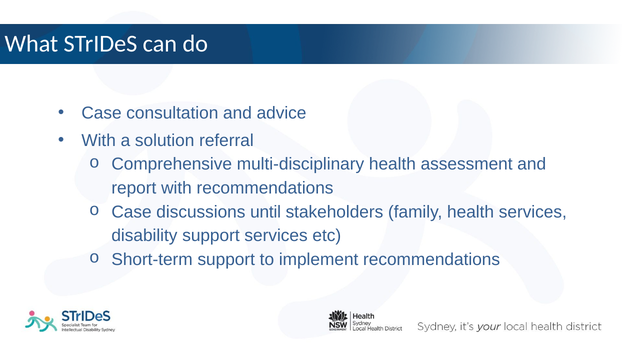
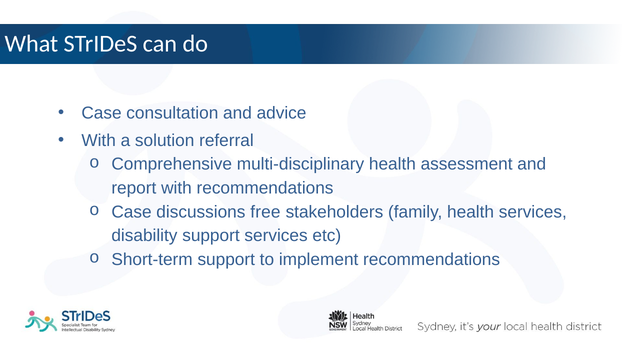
until: until -> free (265, 212)
